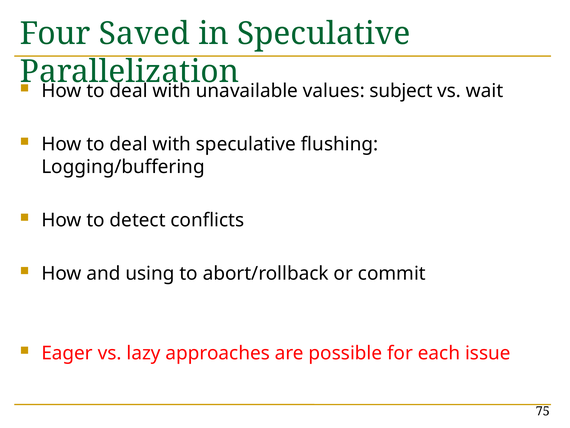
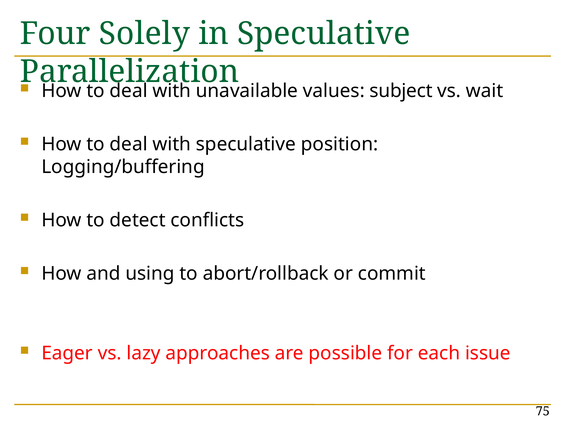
Saved: Saved -> Solely (144, 34)
flushing: flushing -> position (340, 144)
